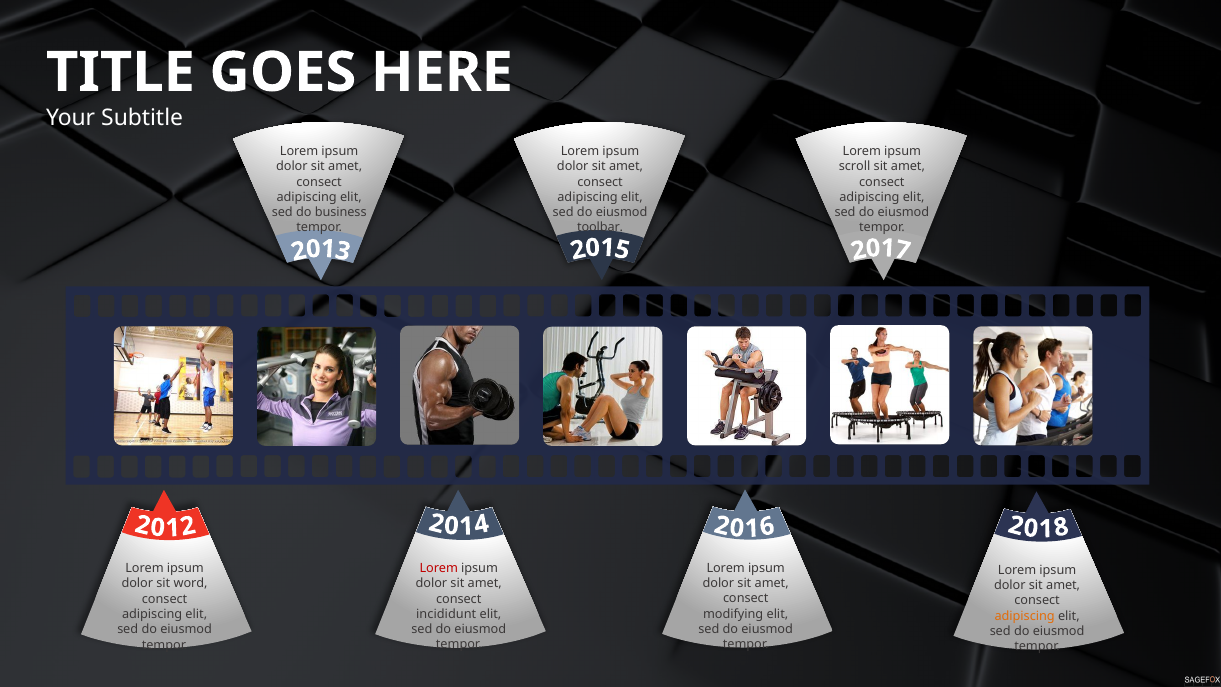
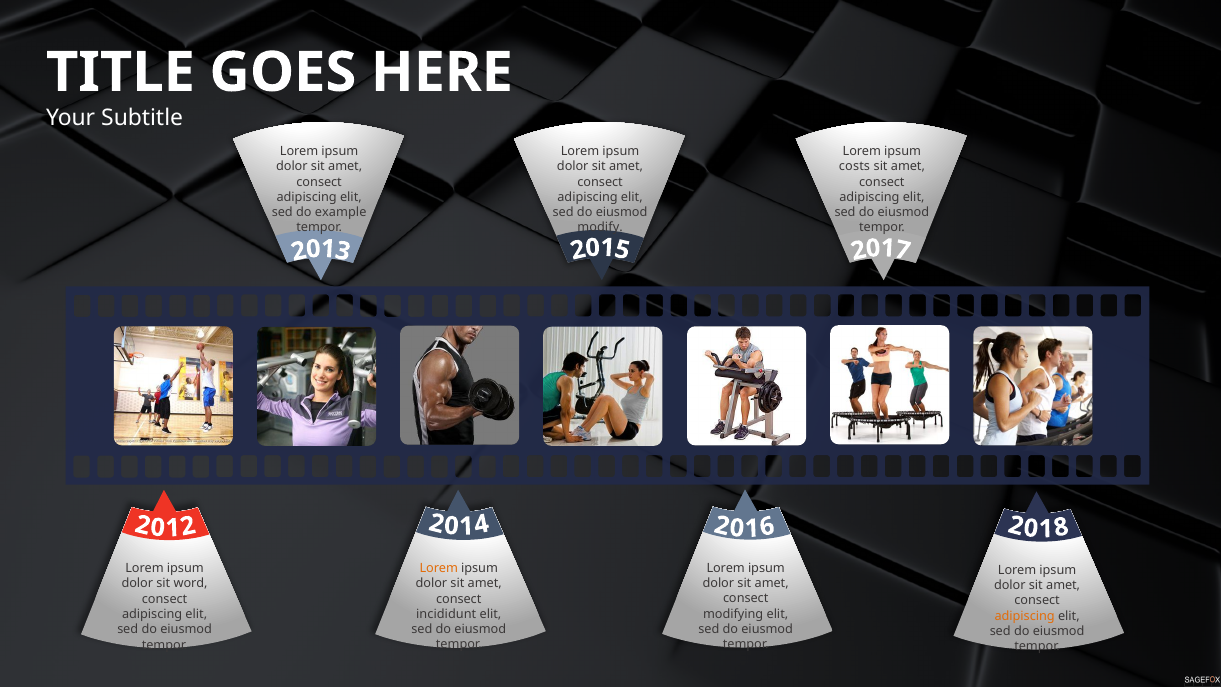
scroll: scroll -> costs (855, 167)
business: business -> example (341, 212)
toolbar: toolbar -> modify (600, 228)
Lorem colour: red -> orange (439, 568)
